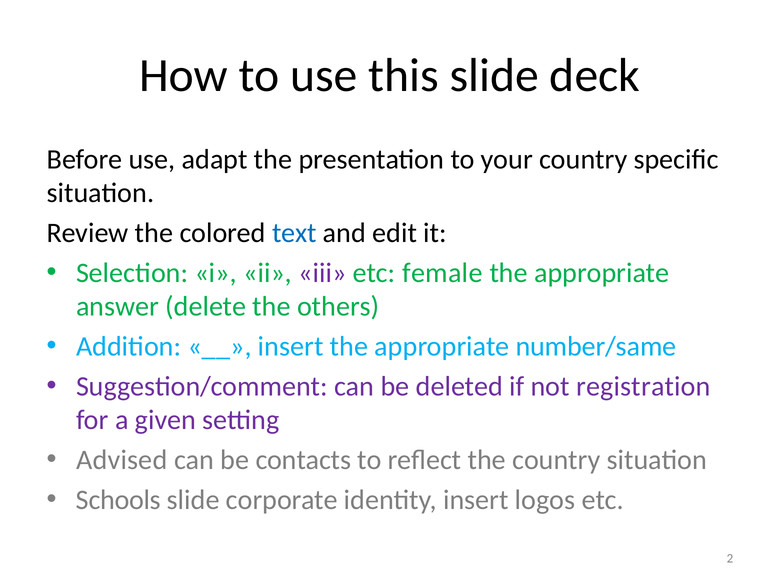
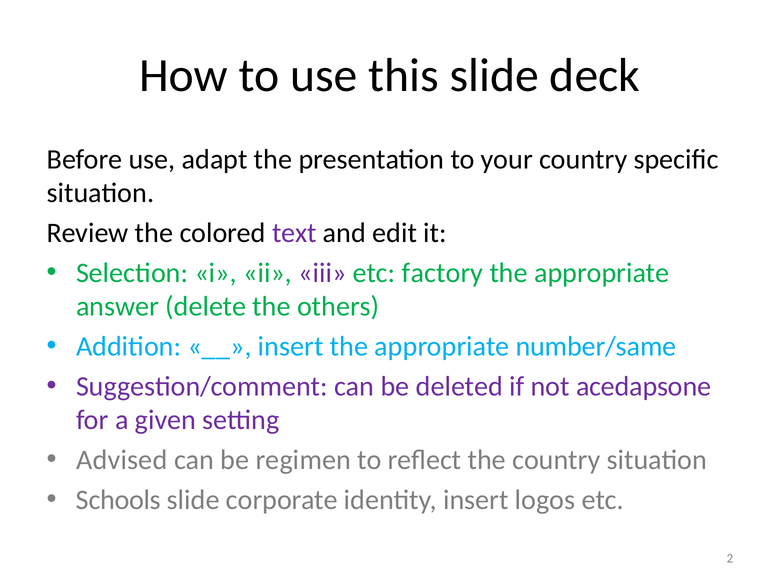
text colour: blue -> purple (294, 233)
female: female -> factory (442, 273)
registration: registration -> acedapsone (644, 386)
contacts: contacts -> regimen (303, 460)
